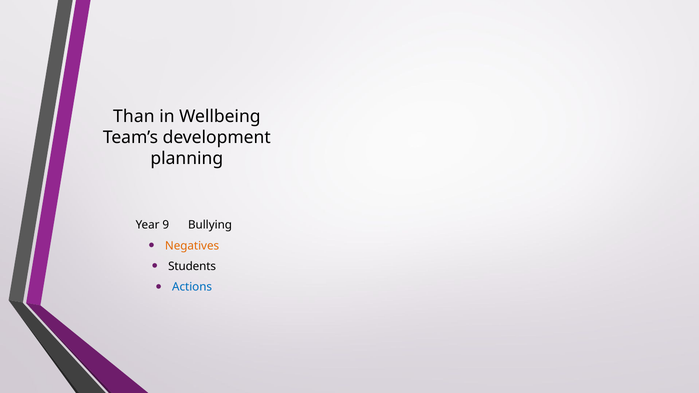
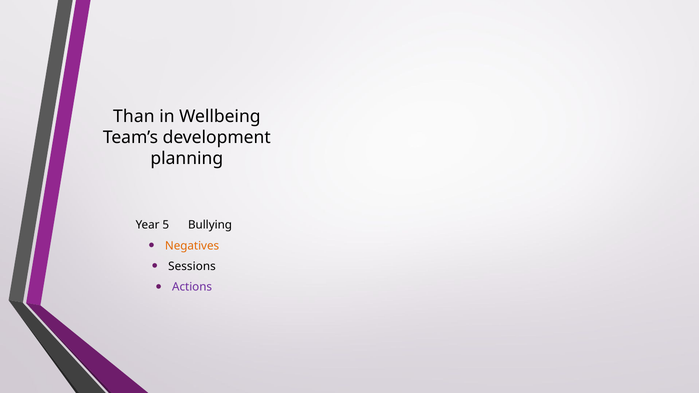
9: 9 -> 5 (166, 225)
Students: Students -> Sessions (192, 266)
Actions colour: blue -> purple (192, 287)
